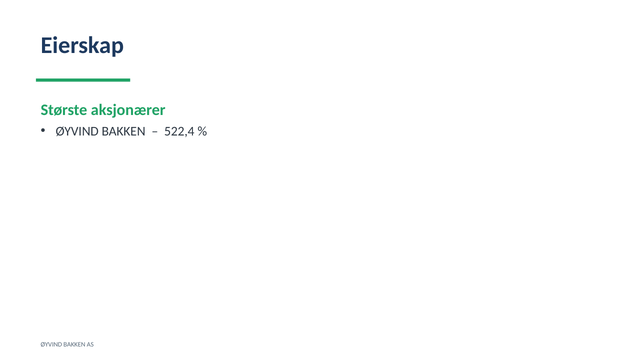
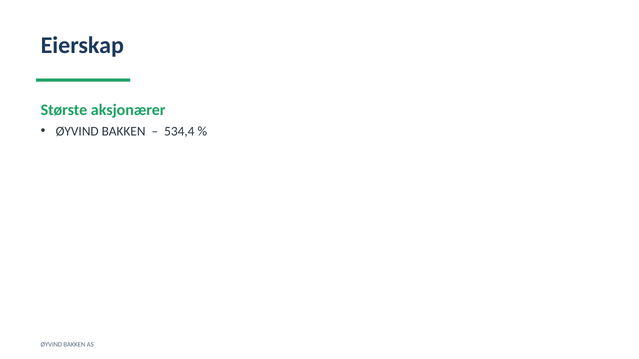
522,4: 522,4 -> 534,4 (179, 131)
